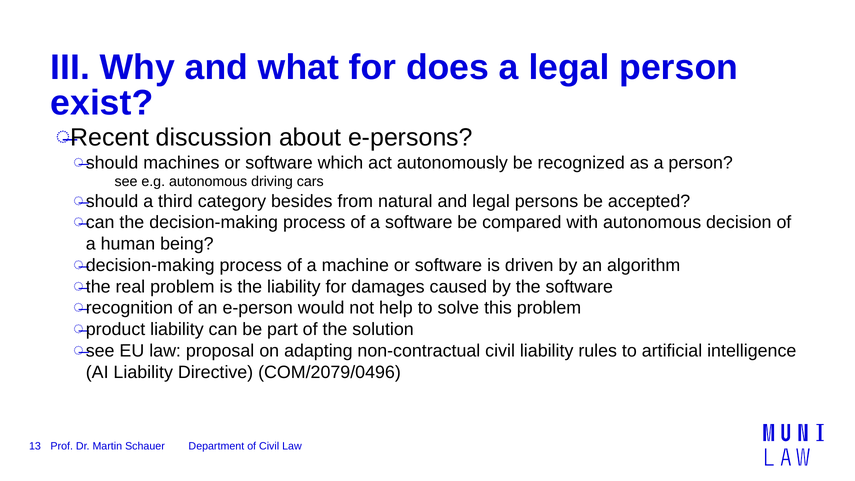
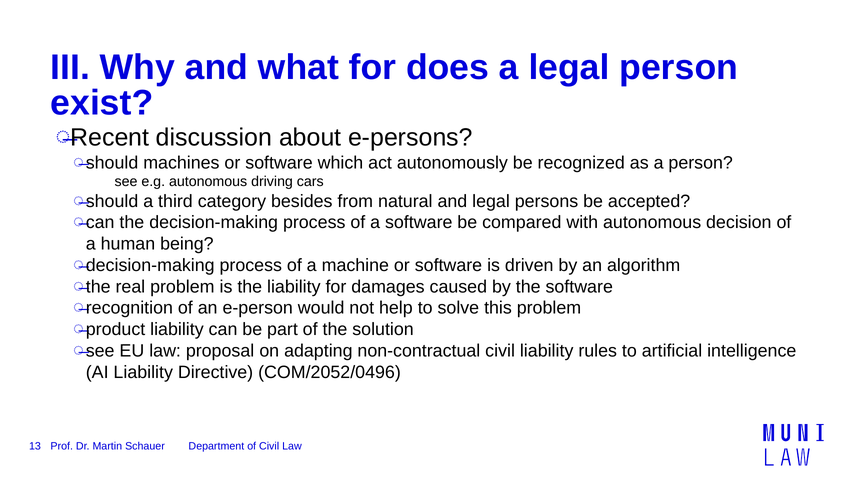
COM/2079/0496: COM/2079/0496 -> COM/2052/0496 (329, 372)
